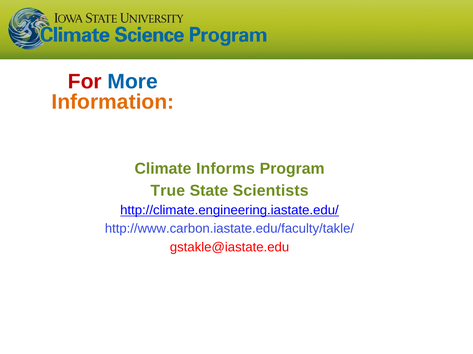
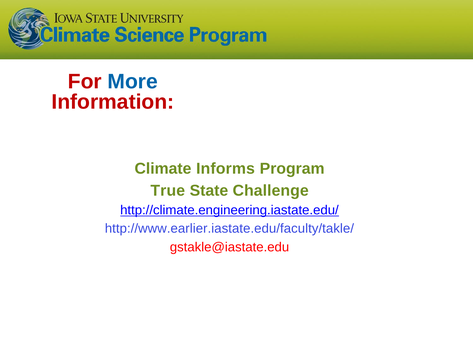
Information colour: orange -> red (113, 102)
Scientists: Scientists -> Challenge (271, 191)
http://www.carbon.iastate.edu/faculty/takle/: http://www.carbon.iastate.edu/faculty/takle/ -> http://www.earlier.iastate.edu/faculty/takle/ (229, 229)
